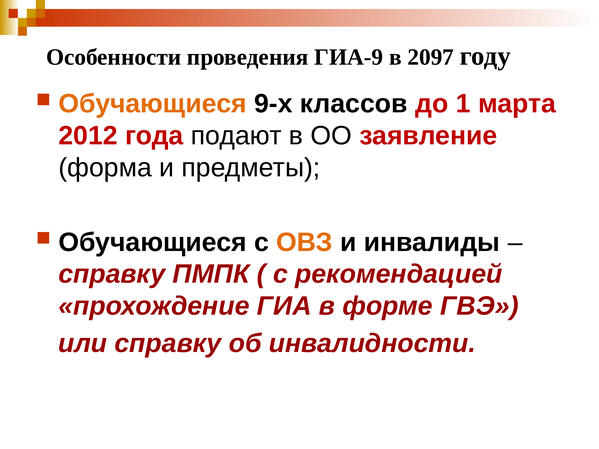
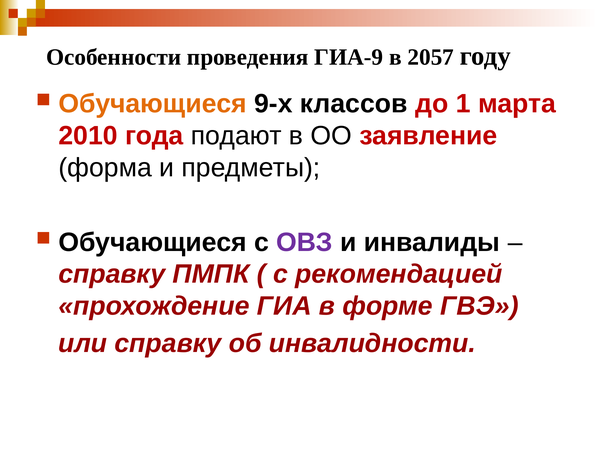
2097: 2097 -> 2057 (431, 57)
2012: 2012 -> 2010 (88, 136)
ОВЗ colour: orange -> purple (304, 242)
